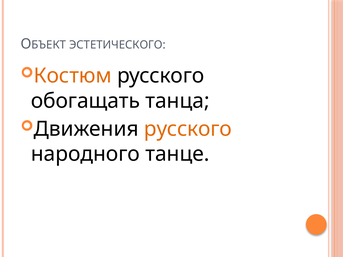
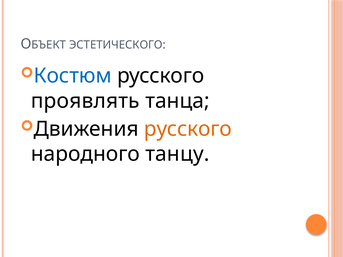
Костюм colour: orange -> blue (73, 76)
обогащать: обогащать -> проявлять (85, 101)
танце: танце -> танцу (177, 154)
